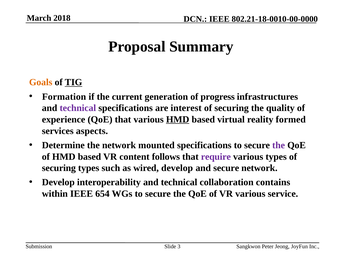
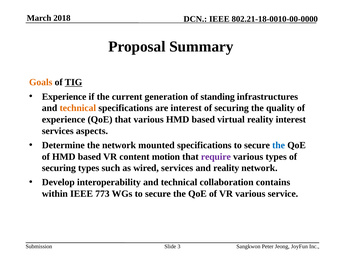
Formation: Formation -> Experience (64, 96)
progress: progress -> standing (218, 96)
technical colour: purple -> orange (78, 108)
HMD underline: present -> none (178, 119)
reality formed: formed -> interest (291, 119)
the colour: purple -> blue (279, 145)
follows: follows -> motion (166, 156)
wired develop: develop -> services (177, 168)
and secure: secure -> reality (226, 168)
654: 654 -> 773 (102, 193)
